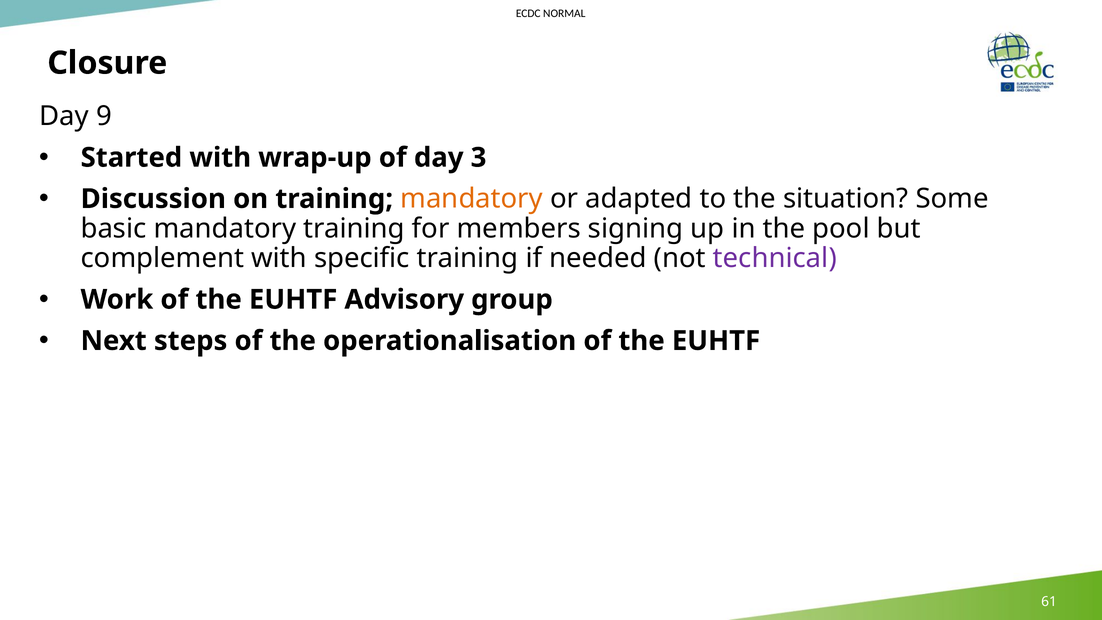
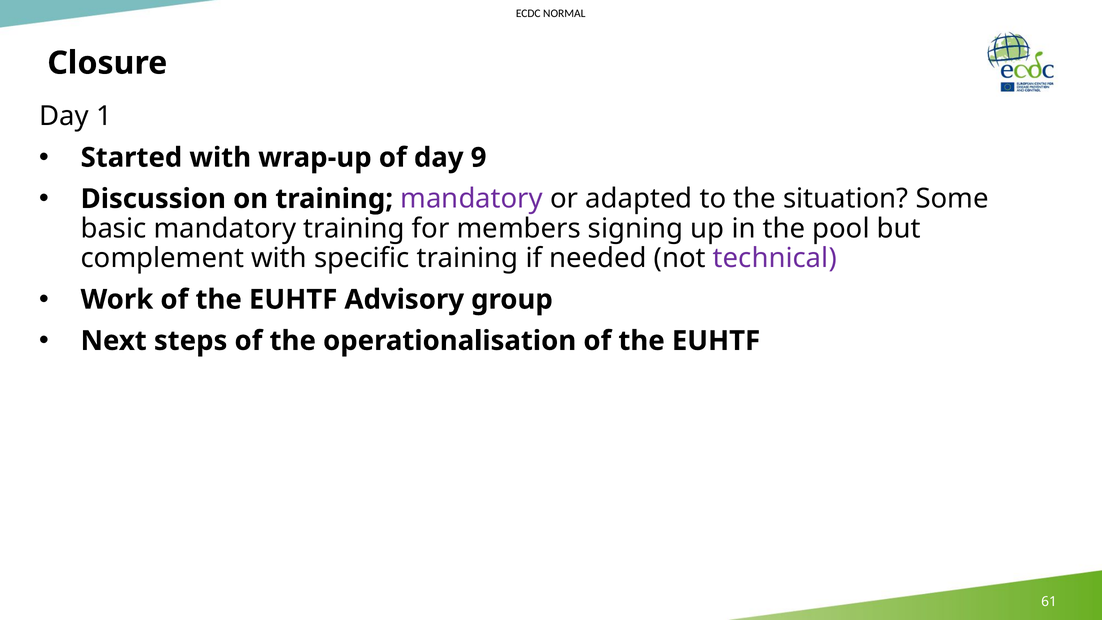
9: 9 -> 1 (104, 116)
3: 3 -> 9 (479, 158)
mandatory colour: orange -> purple (472, 199)
